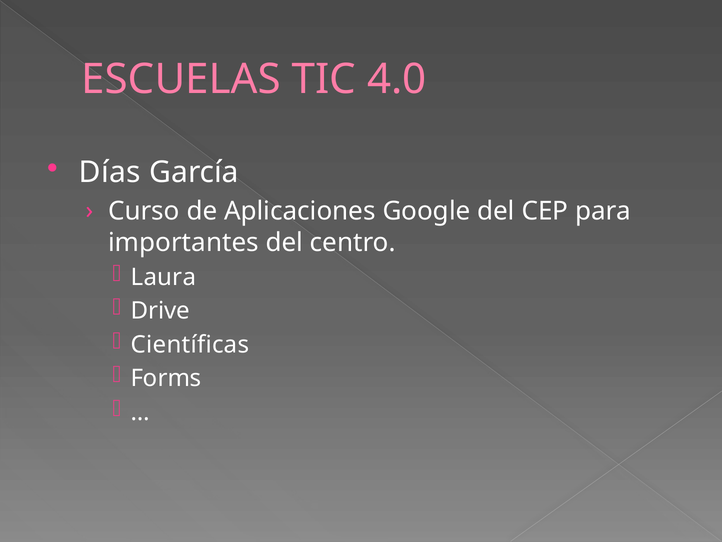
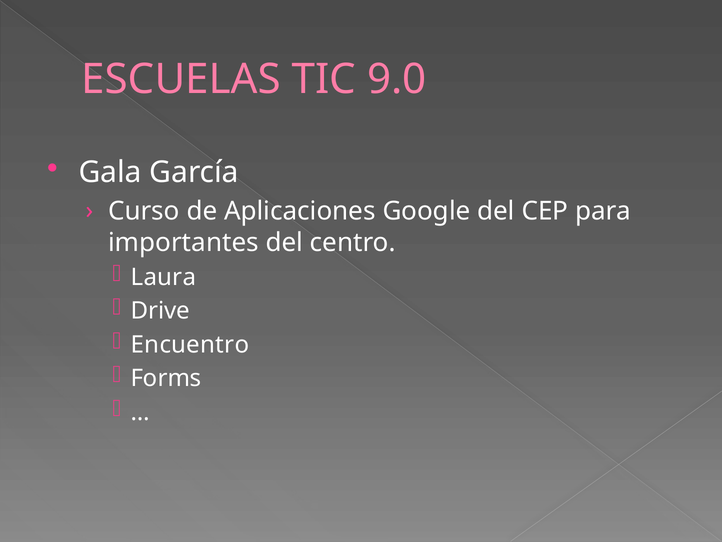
4.0: 4.0 -> 9.0 (397, 79)
Días: Días -> Gala (110, 172)
Científicas: Científicas -> Encuentro (190, 344)
